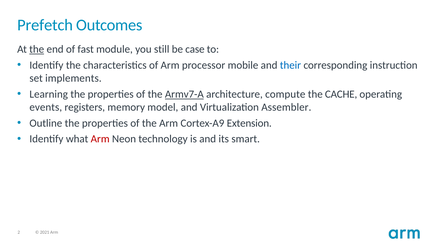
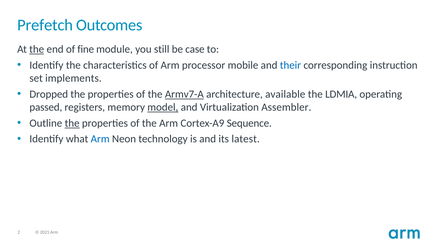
fast: fast -> fine (86, 49)
Learning: Learning -> Dropped (49, 94)
compute: compute -> available (285, 94)
CACHE: CACHE -> LDMIA (341, 94)
events: events -> passed (46, 107)
model underline: none -> present (163, 107)
the underline: none -> present (72, 123)
Extension: Extension -> Sequence (249, 123)
Arm colour: red -> blue (100, 139)
smart: smart -> latest (246, 139)
